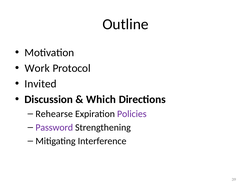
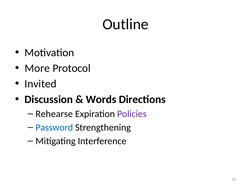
Work: Work -> More (37, 68)
Which: Which -> Words (101, 100)
Password colour: purple -> blue (54, 128)
